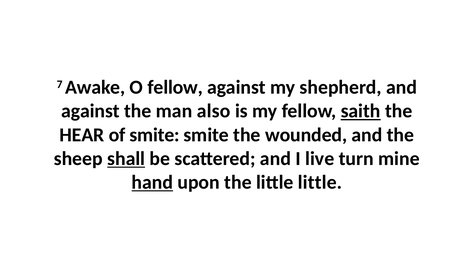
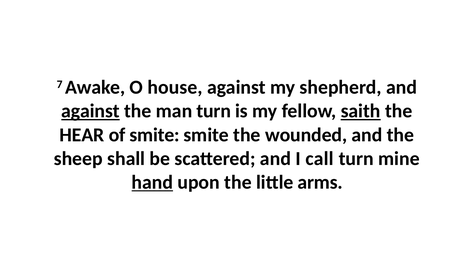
O fellow: fellow -> house (175, 87)
against underline: none -> present (90, 111)
man also: also -> turn (214, 111)
shall underline: present -> none (126, 158)
live: live -> call (320, 158)
little little: little -> arms (320, 182)
